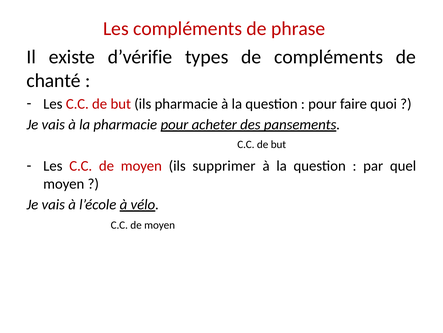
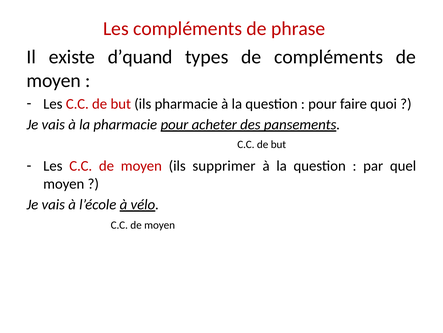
d’vérifie: d’vérifie -> d’quand (140, 57)
chanté: chanté -> moyen (54, 80)
